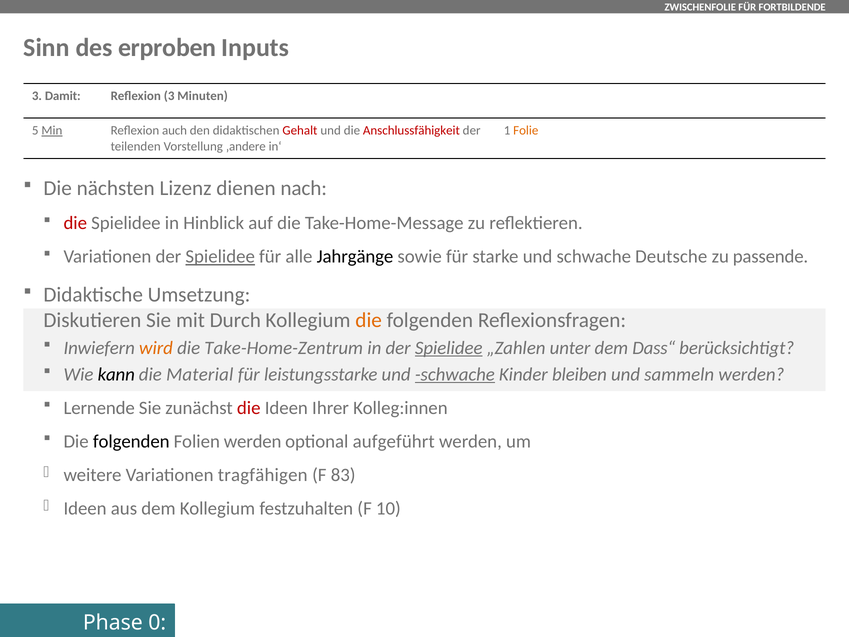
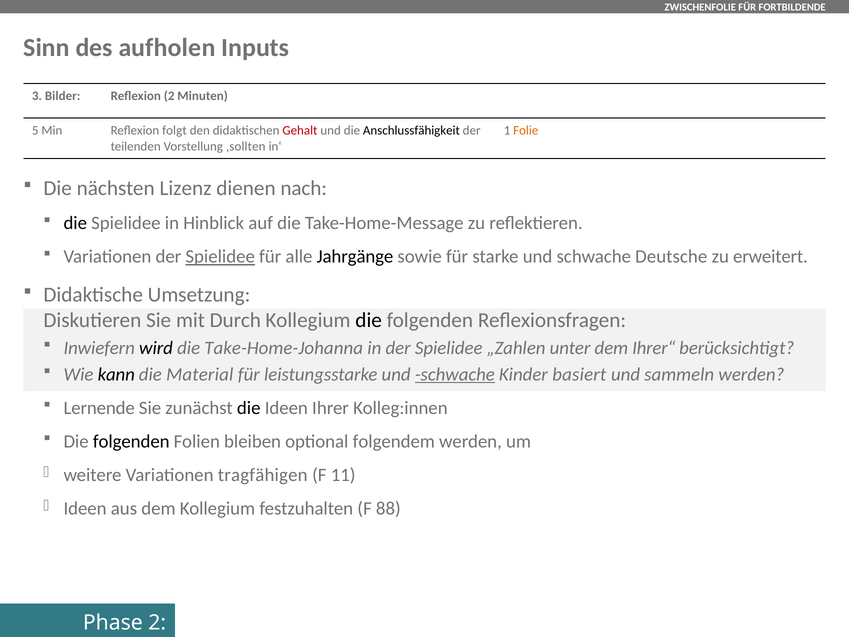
erproben: erproben -> aufholen (167, 47)
Damit: Damit -> Bilder (63, 96)
Reflexion 3: 3 -> 2 (169, 96)
Min underline: present -> none (52, 130)
auch: auch -> folgt (174, 130)
Anschlussfähigkeit colour: red -> black (411, 130)
‚andere: ‚andere -> ‚sollten (246, 146)
die colour: red -> black (75, 223)
passende: passende -> erweitert (770, 257)
die colour: orange -> black (369, 320)
wird colour: orange -> black (156, 348)
Take-Home-Zentrum: Take-Home-Zentrum -> Take-Home-Johanna (284, 348)
Spielidee underline: present -> none (449, 348)
Dass“: Dass“ -> Ihrer“ (654, 348)
bleiben: bleiben -> basiert (579, 374)
die colour: red -> black (249, 408)
Folien werden: werden -> bleiben (253, 441)
aufgeführt: aufgeführt -> folgendem (394, 441)
83: 83 -> 11 (343, 475)
10: 10 -> 88 (388, 508)
Phase 0: 0 -> 2 (157, 622)
